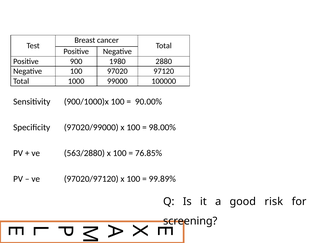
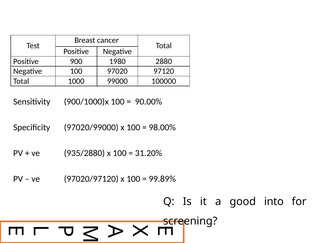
563/2880: 563/2880 -> 935/2880 (84, 153)
76.85%: 76.85% -> 31.20% (149, 153)
risk: risk -> into (274, 202)
